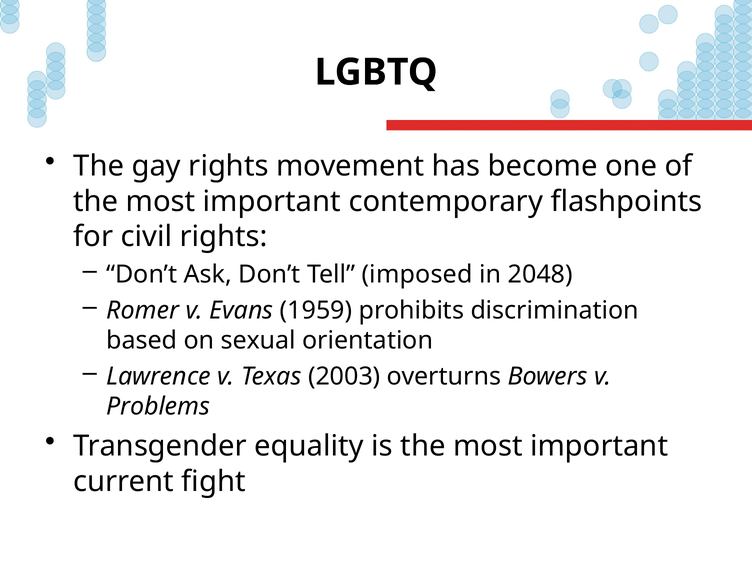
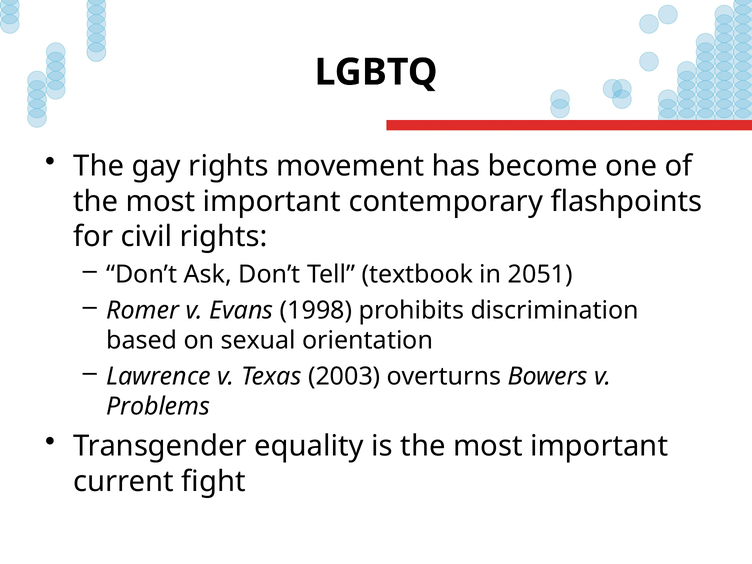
imposed: imposed -> textbook (417, 275)
2048: 2048 -> 2051 (540, 275)
1959: 1959 -> 1998 (316, 311)
